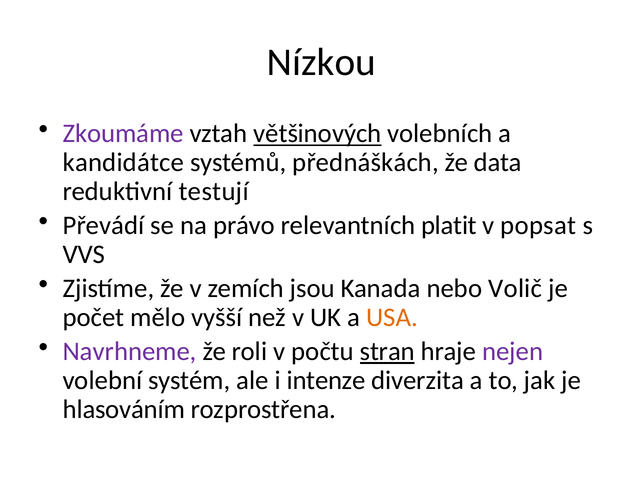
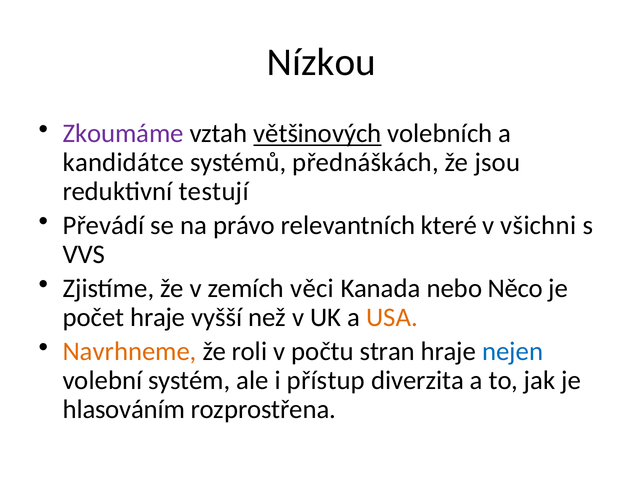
data: data -> jsou (497, 163)
platit: platit -> které (449, 226)
popsat: popsat -> všichni (538, 226)
jsou: jsou -> věci (312, 289)
Volič: Volič -> Něco (515, 289)
počet mělo: mělo -> hraje (158, 318)
Navrhneme colour: purple -> orange (130, 352)
stran underline: present -> none (387, 352)
nejen colour: purple -> blue (513, 352)
intenze: intenze -> přístup (326, 381)
